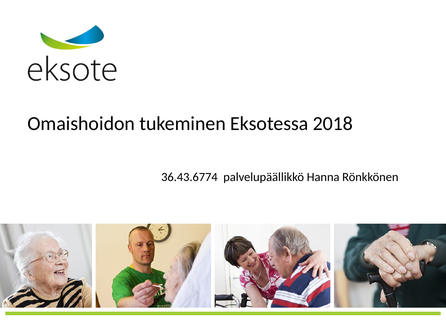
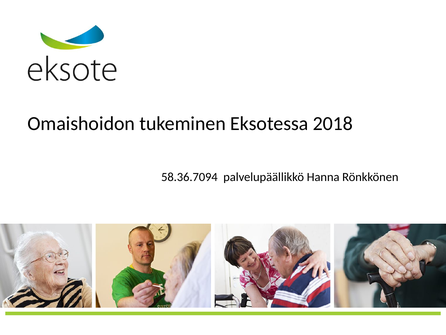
36.43.6774: 36.43.6774 -> 58.36.7094 (189, 177)
